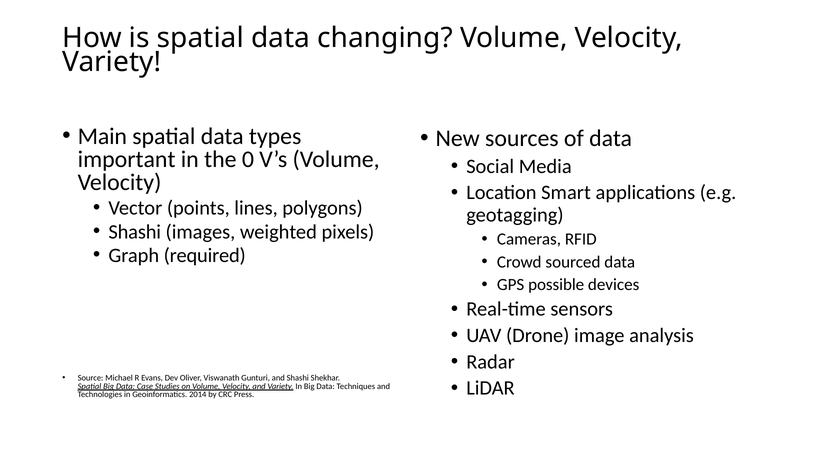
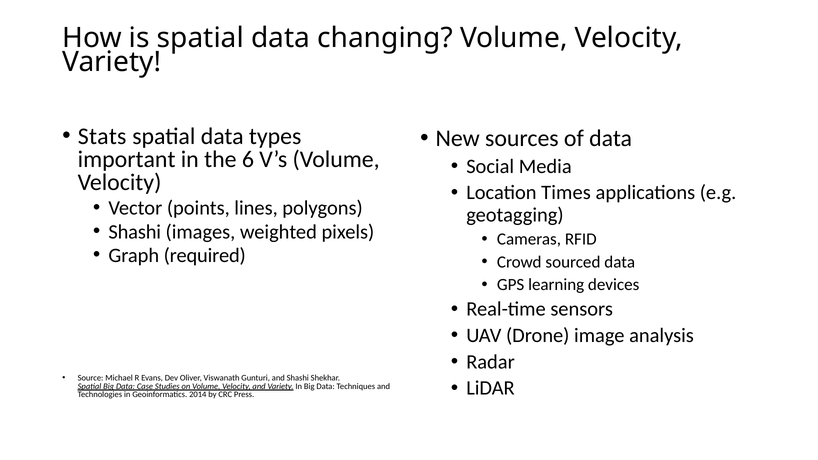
Main: Main -> Stats (102, 136)
0: 0 -> 6 (248, 159)
Smart: Smart -> Times (566, 193)
possible: possible -> learning (556, 285)
